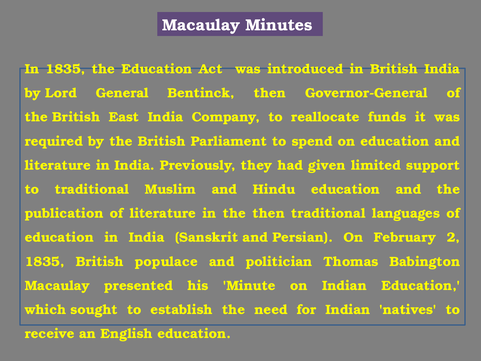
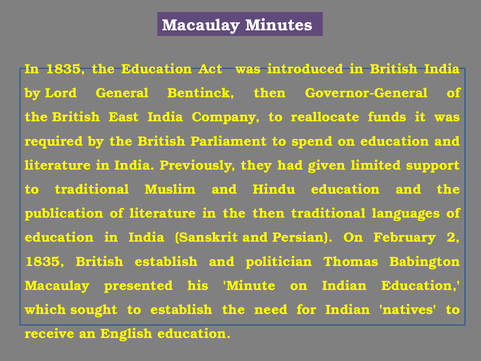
British populace: populace -> establish (166, 261)
